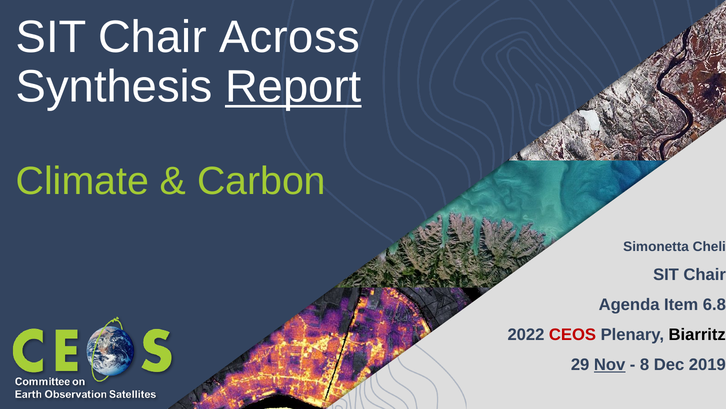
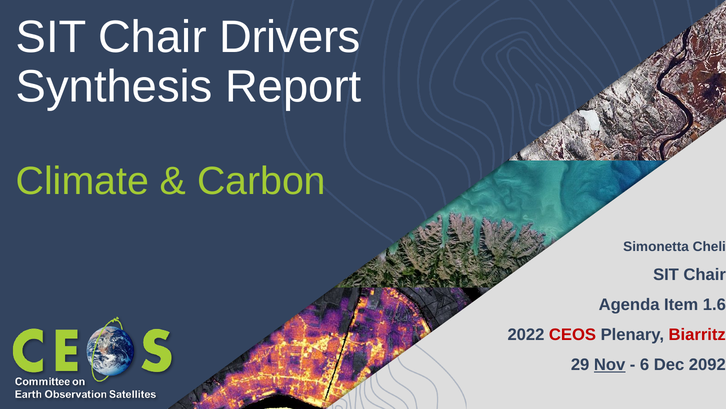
Across: Across -> Drivers (290, 37)
Report underline: present -> none (293, 86)
6.8: 6.8 -> 1.6 (714, 304)
Biarritz colour: black -> red (697, 334)
8: 8 -> 6 (645, 364)
2019: 2019 -> 2092 (707, 364)
